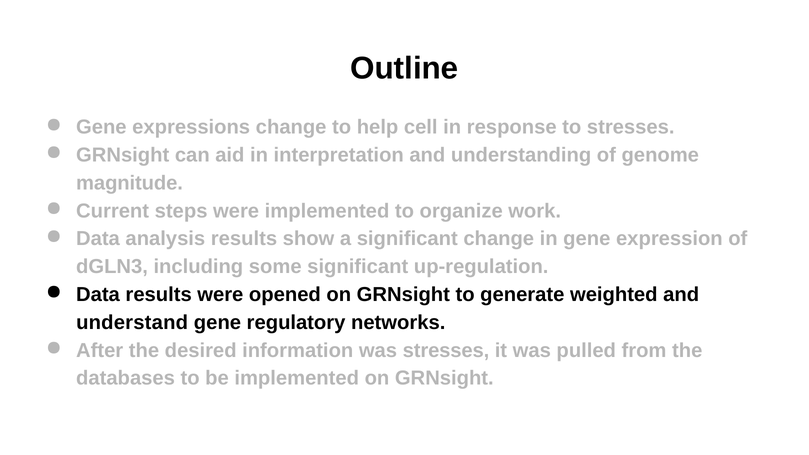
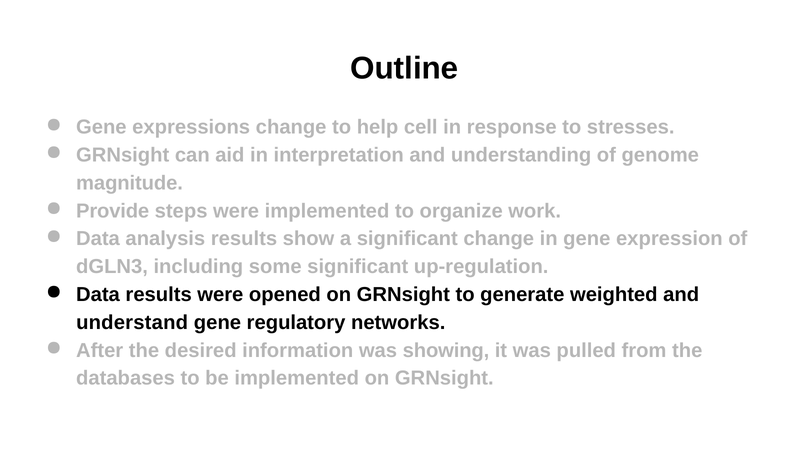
Current: Current -> Provide (113, 211)
was stresses: stresses -> showing (446, 350)
